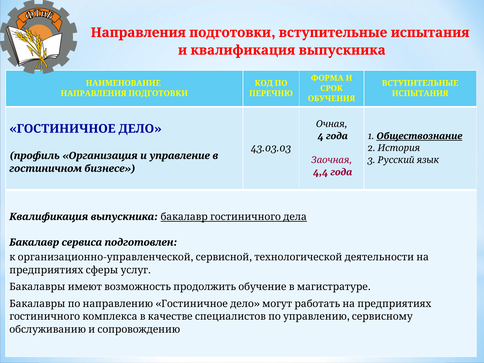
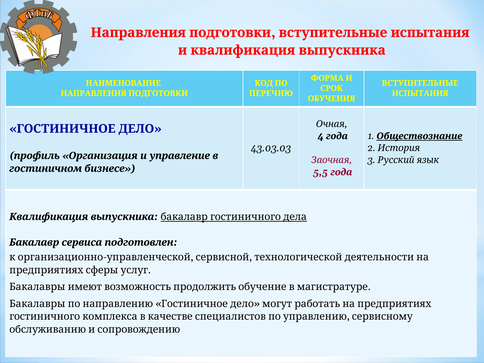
4,4: 4,4 -> 5,5 (321, 172)
